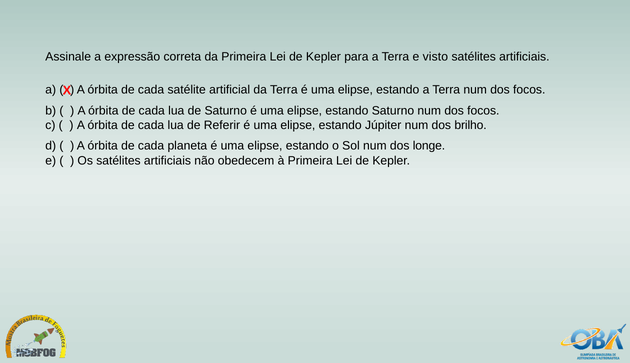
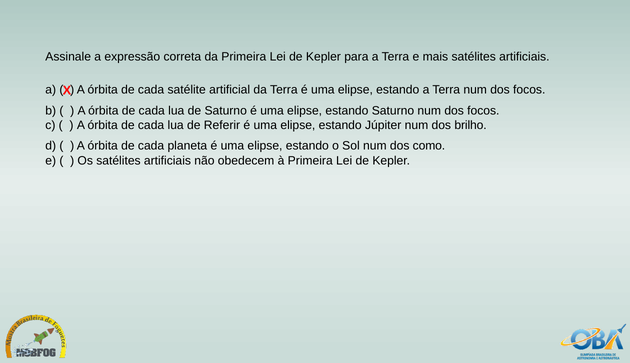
visto: visto -> mais (435, 57)
longe: longe -> como (429, 146)
